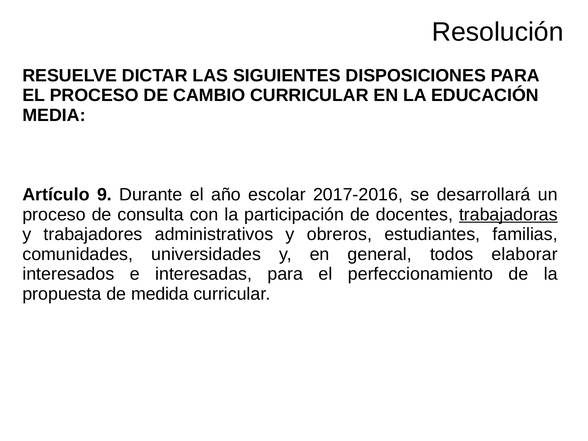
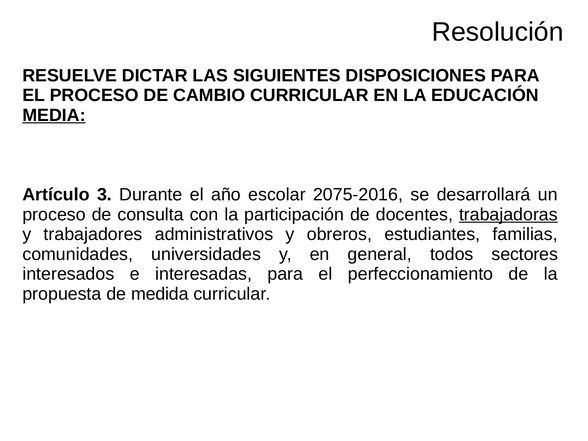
MEDIA underline: none -> present (54, 115)
9: 9 -> 3 (104, 195)
2017-2016: 2017-2016 -> 2075-2016 (358, 195)
elaborar: elaborar -> sectores (525, 254)
